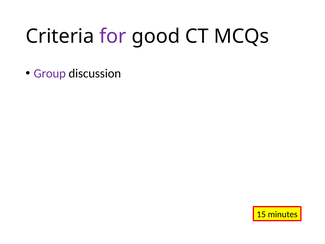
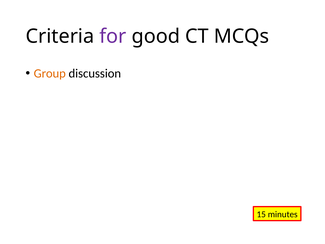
Group colour: purple -> orange (50, 73)
